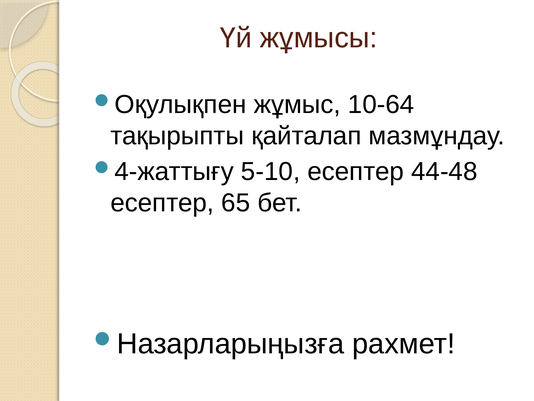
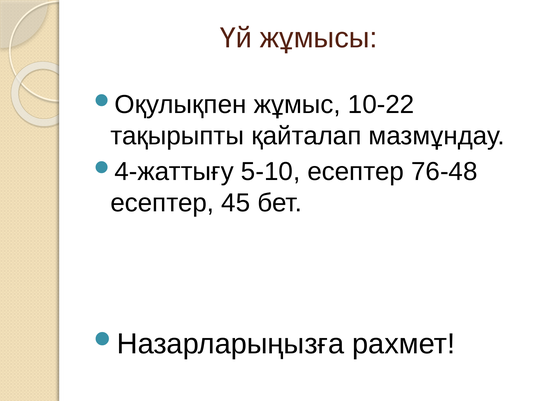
10-64: 10-64 -> 10-22 (381, 105)
44-48: 44-48 -> 76-48 (444, 171)
65: 65 -> 45 (236, 203)
